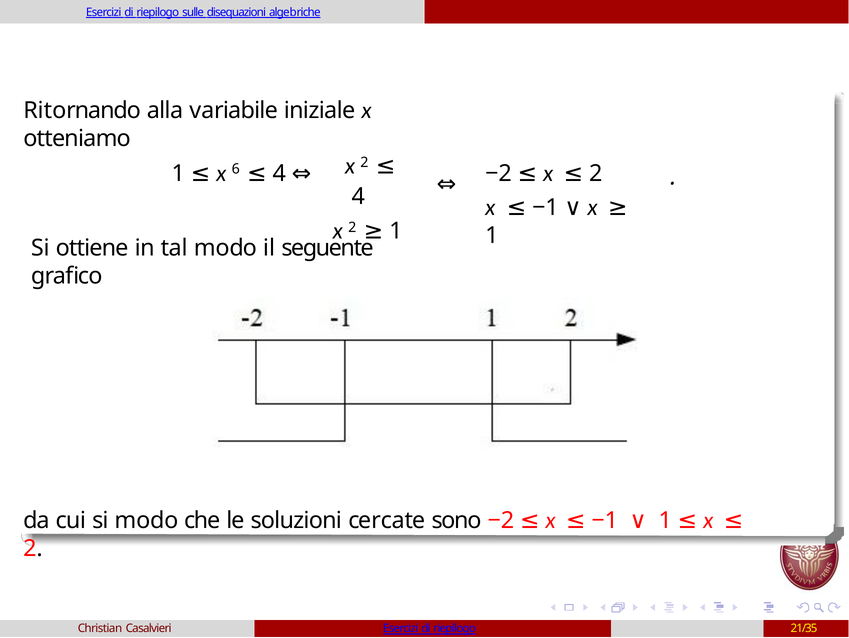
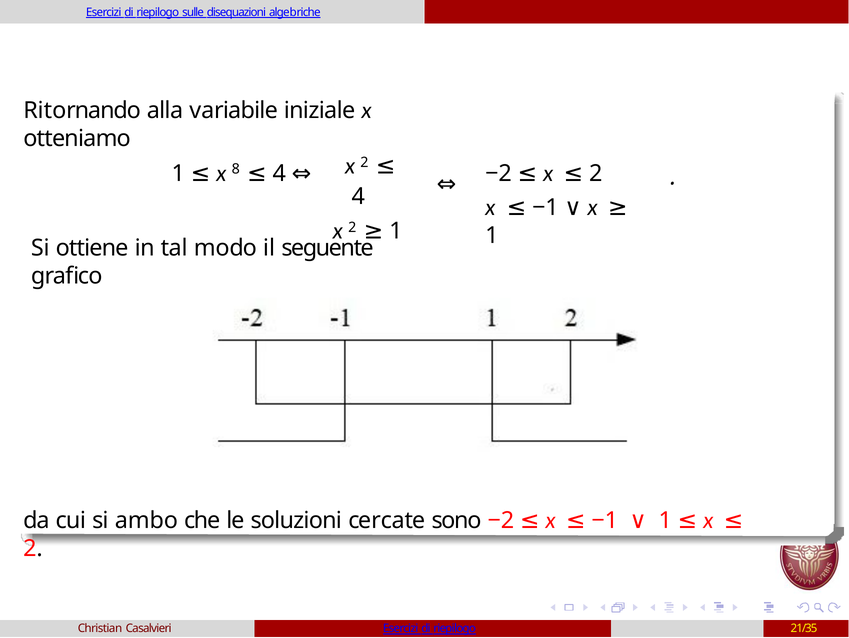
6: 6 -> 8 (236, 169)
si modo: modo -> ambo (146, 520)
